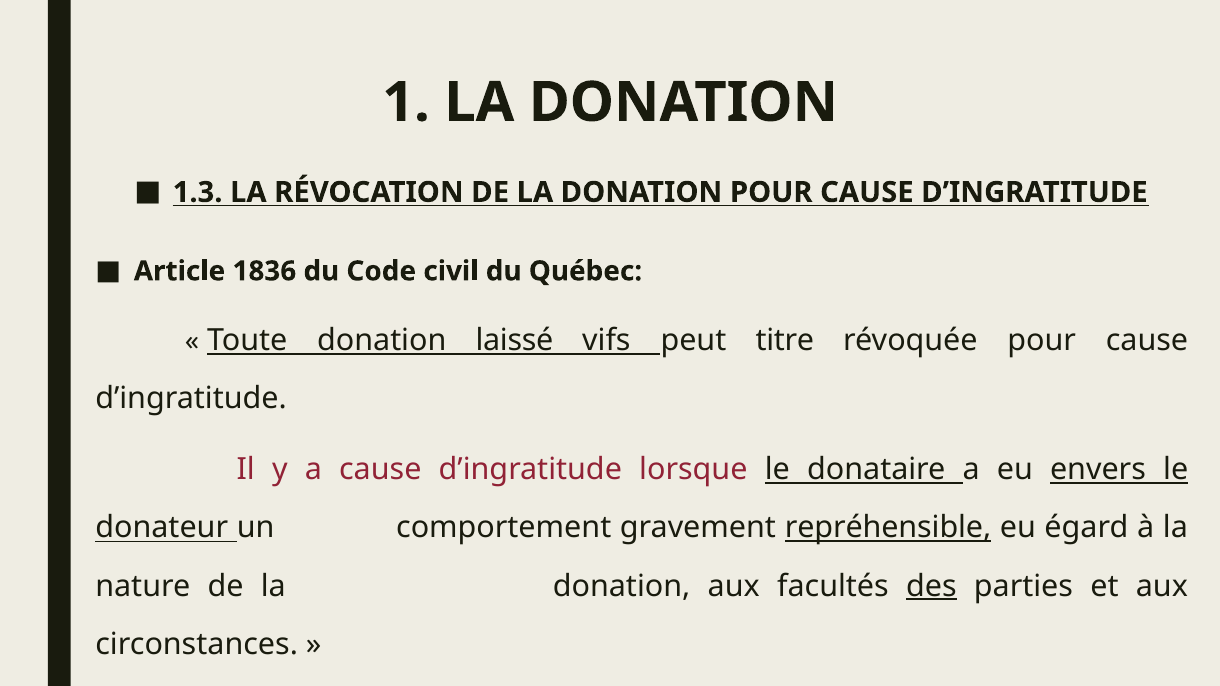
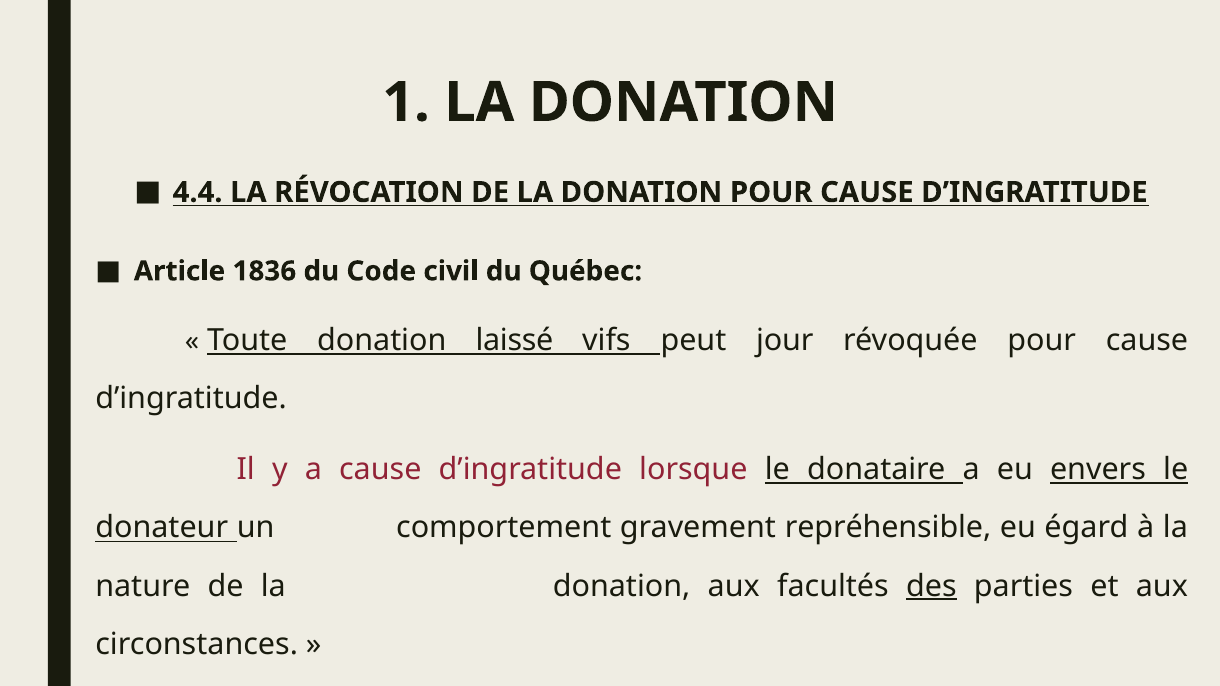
1.3: 1.3 -> 4.4 (198, 192)
titre: titre -> jour (785, 340)
repréhensible underline: present -> none (888, 528)
